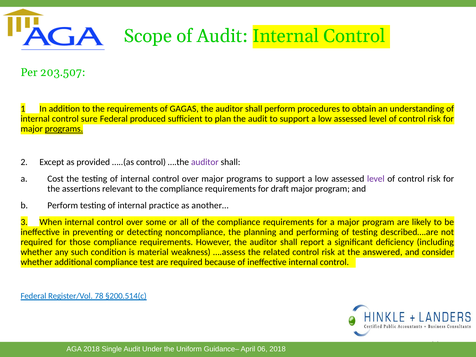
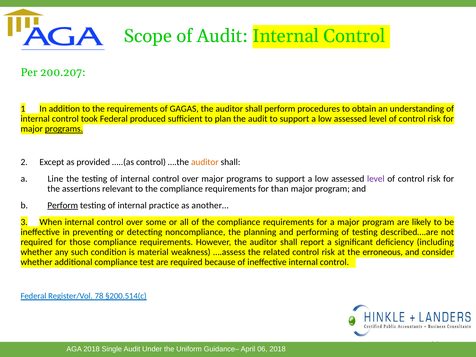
203.507: 203.507 -> 200.207 (63, 72)
sure: sure -> took (89, 119)
auditor colour: purple -> orange (205, 162)
Cost: Cost -> Line (55, 179)
draft: draft -> than (280, 189)
Perform underline: none -> present (63, 205)
answered: answered -> erroneous (383, 252)
